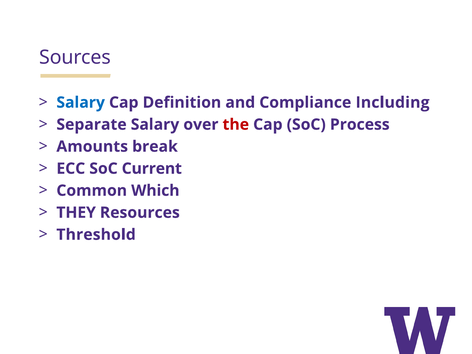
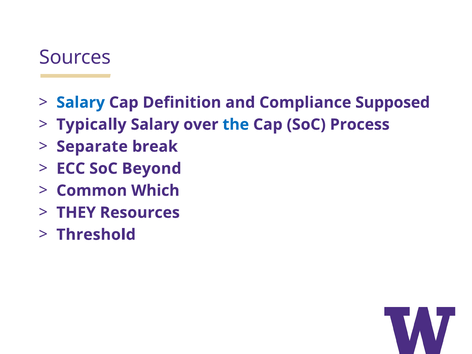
Including: Including -> Supposed (393, 103)
Separate: Separate -> Typically (91, 125)
the colour: red -> blue (236, 125)
Amounts: Amounts -> Separate (92, 147)
Current: Current -> Beyond (152, 169)
